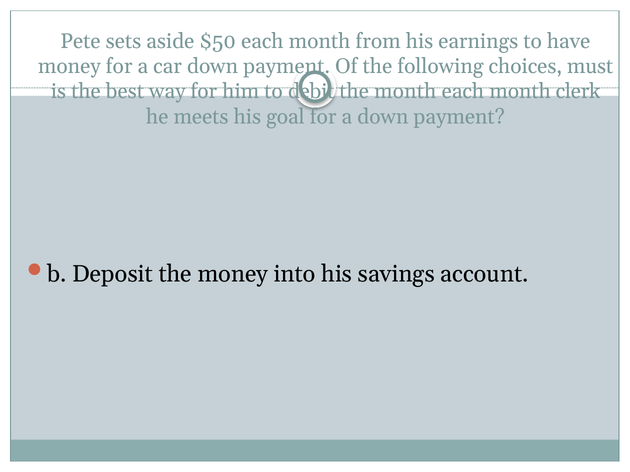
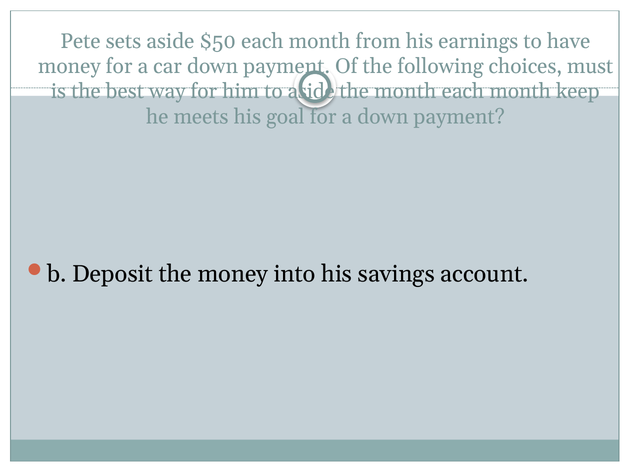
to debit: debit -> aside (311, 92)
clerk: clerk -> keep (578, 92)
